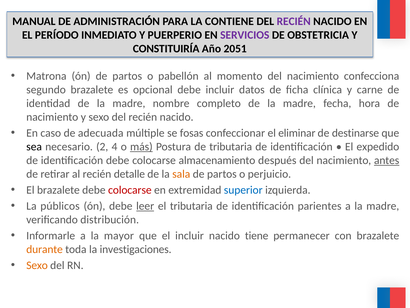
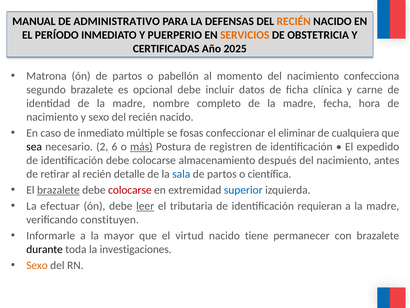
ADMINISTRACIÓN: ADMINISTRACIÓN -> ADMINISTRATIVO (117, 21)
CONTIENE: CONTIENE -> DEFENSAS (229, 21)
RECIÉN colour: purple -> orange (294, 21)
SERVICIOS colour: purple -> orange (245, 35)
CONSTITUIRÍA: CONSTITUIRÍA -> CERTIFICADAS (166, 49)
2051: 2051 -> 2025 (235, 49)
de adecuada: adecuada -> inmediato (101, 133)
destinarse: destinarse -> cualquiera (355, 133)
4: 4 -> 6 (115, 147)
de tributaria: tributaria -> registren (231, 147)
antes underline: present -> none (387, 160)
sala colour: orange -> blue (181, 174)
perjuicio: perjuicio -> científica (270, 174)
brazalete underline: none -> present (58, 190)
públicos: públicos -> efectuar (60, 206)
parientes: parientes -> requieran (320, 206)
distribución: distribución -> constituyen (110, 219)
el incluir: incluir -> virtud (189, 235)
durante colour: orange -> black (45, 249)
